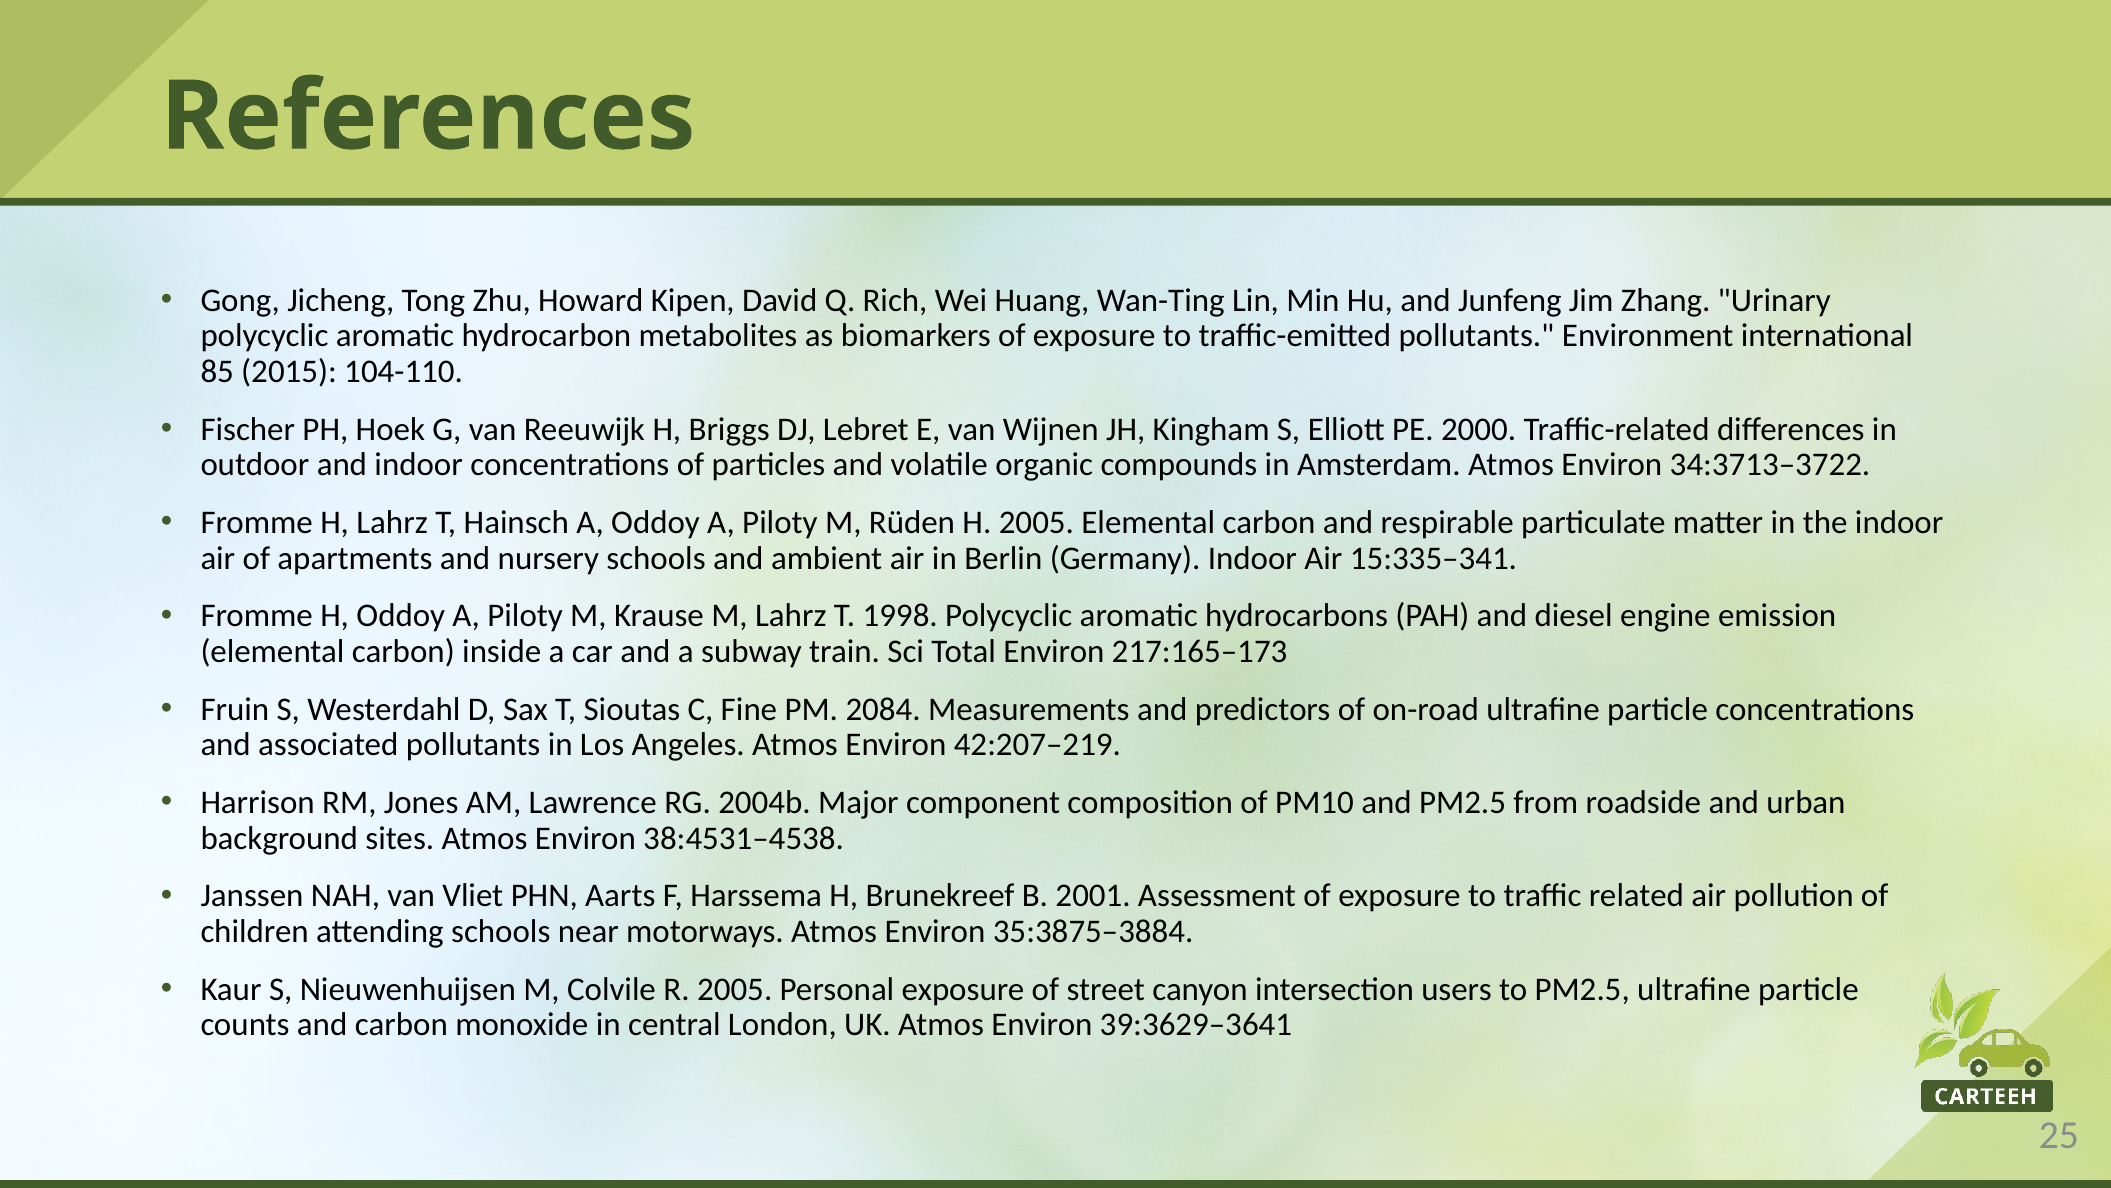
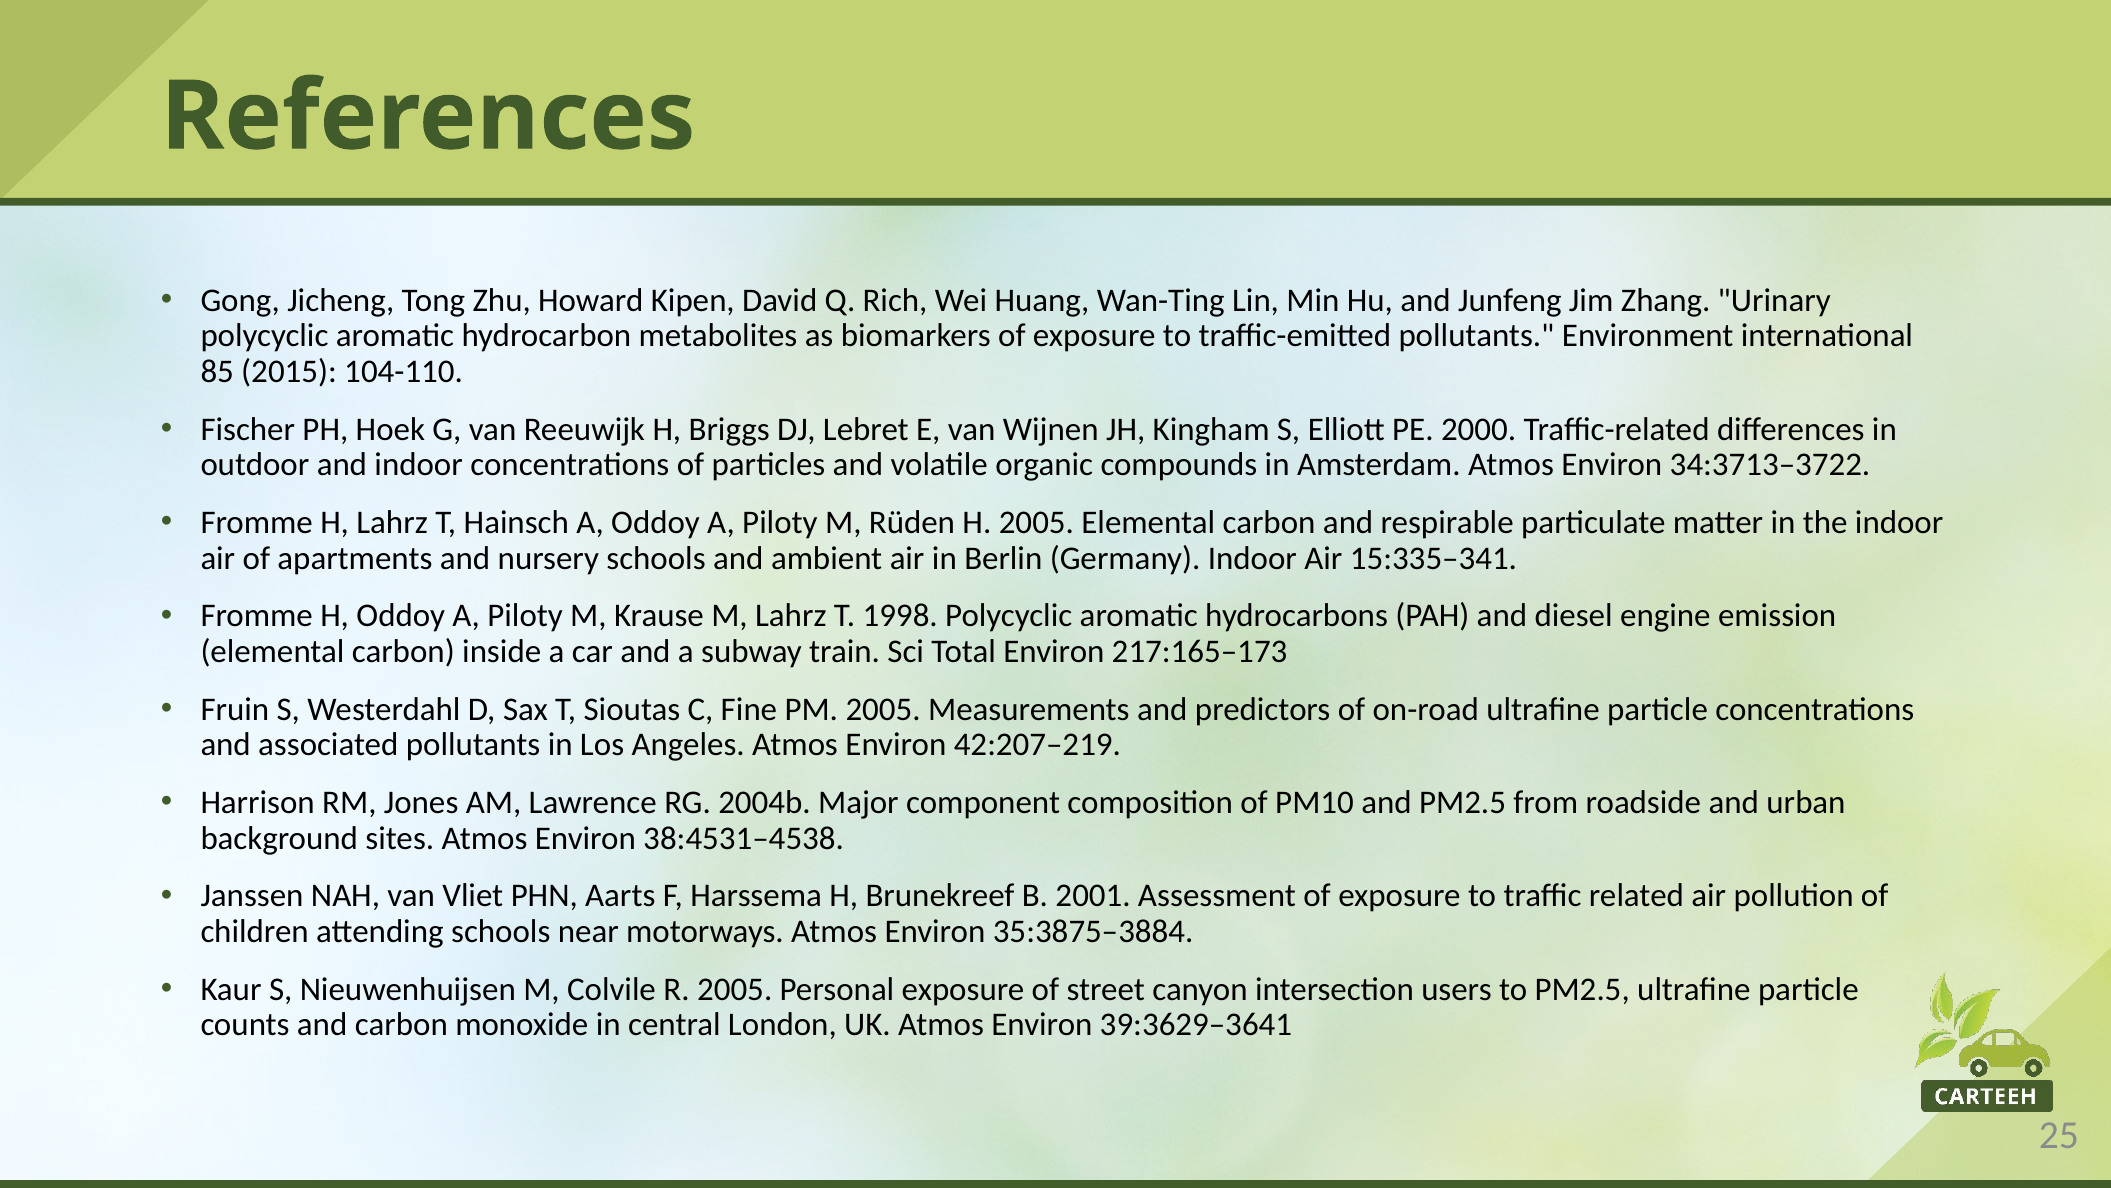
PM 2084: 2084 -> 2005 (883, 709)
